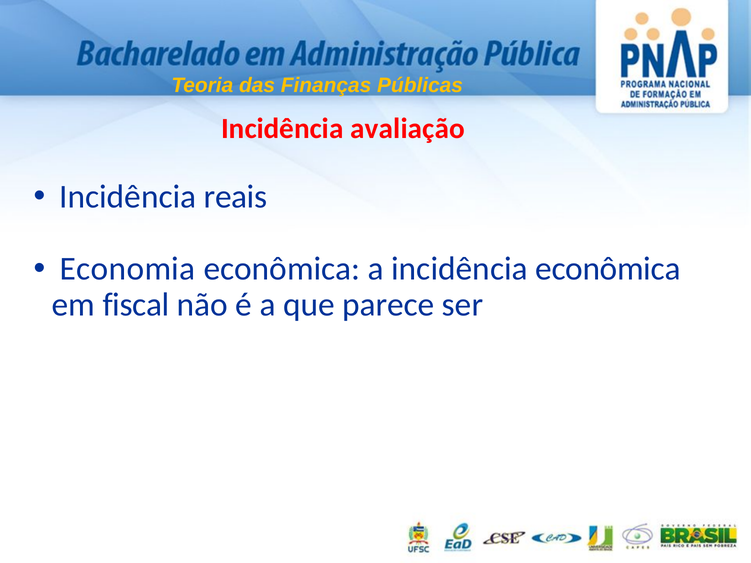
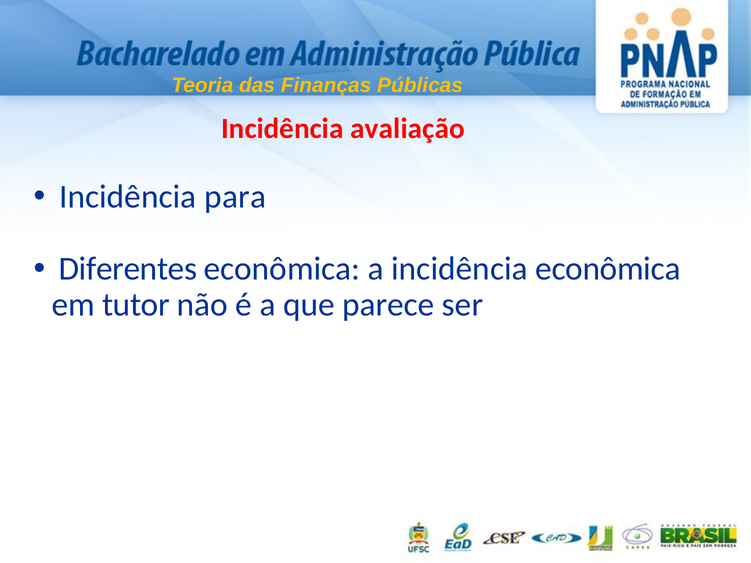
reais: reais -> para (235, 197)
Economia: Economia -> Diferentes (128, 269)
fiscal: fiscal -> tutor (136, 305)
